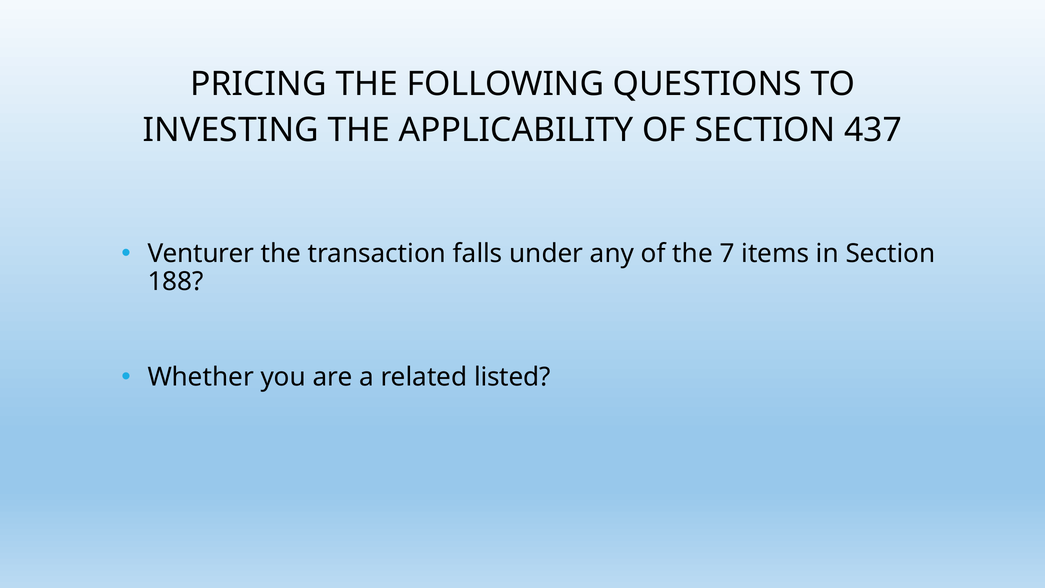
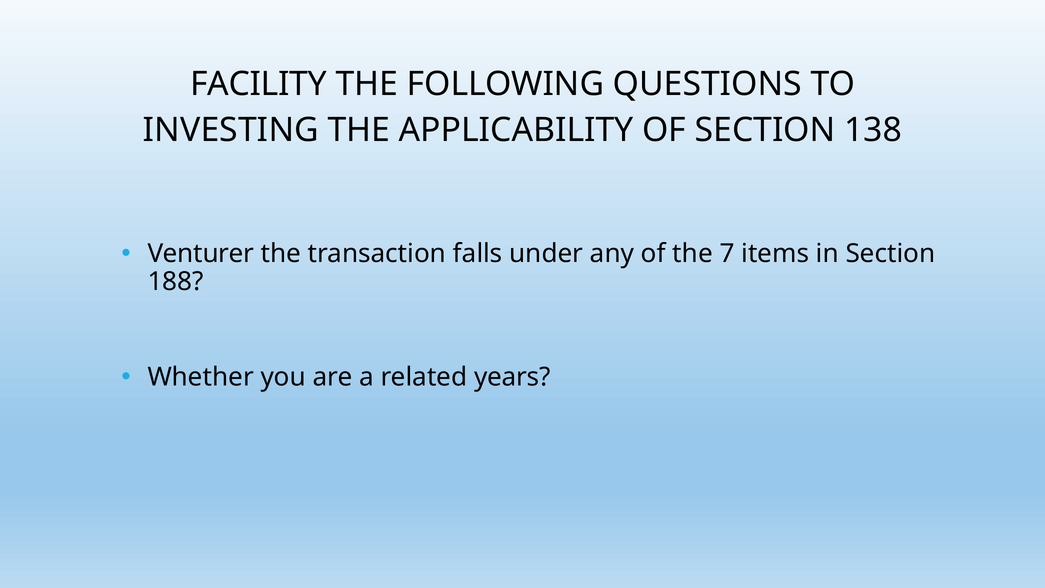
PRICING: PRICING -> FACILITY (259, 84)
437: 437 -> 138 (873, 130)
listed: listed -> years (512, 377)
